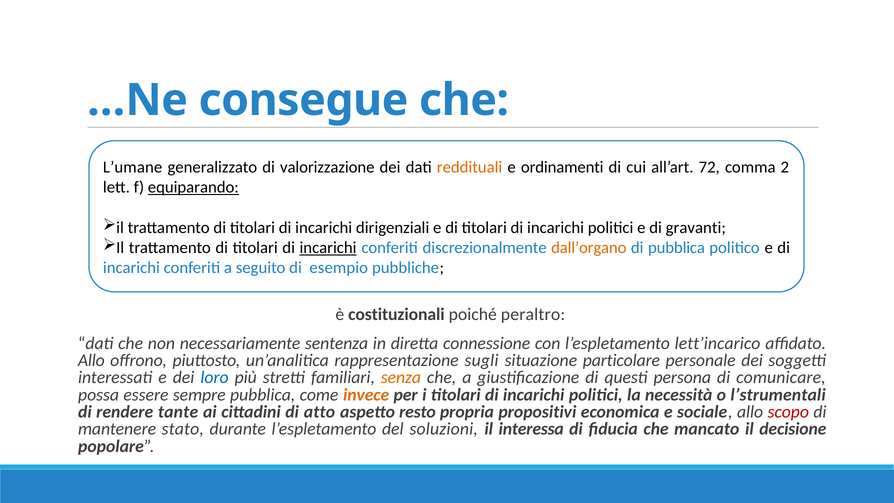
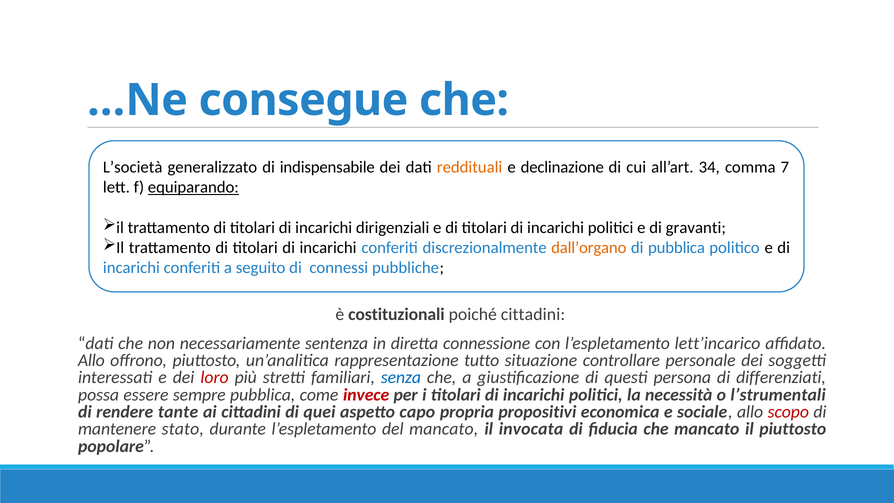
L’umane: L’umane -> L’società (133, 167)
valorizzazione: valorizzazione -> indispensabile (327, 167)
ordinamenti: ordinamenti -> declinazione (562, 167)
72: 72 -> 34 (709, 167)
2: 2 -> 7 (785, 167)
incarichi underline: present -> none (328, 248)
esempio: esempio -> connessi (339, 268)
poiché peraltro: peraltro -> cittadini (533, 314)
sugli: sugli -> tutto (482, 360)
particolare: particolare -> controllare (621, 360)
loro colour: blue -> red (215, 377)
senza colour: orange -> blue (401, 377)
comunicare: comunicare -> differenziati (781, 377)
invece colour: orange -> red (366, 395)
atto: atto -> quei (319, 412)
resto: resto -> capo (417, 412)
del soluzioni: soluzioni -> mancato (444, 429)
interessa: interessa -> invocata (531, 429)
il decisione: decisione -> piuttosto (793, 429)
